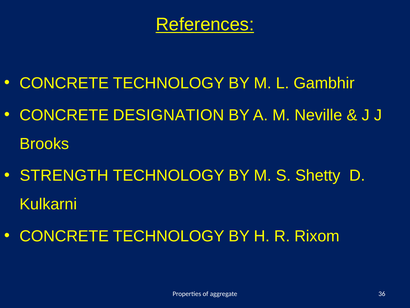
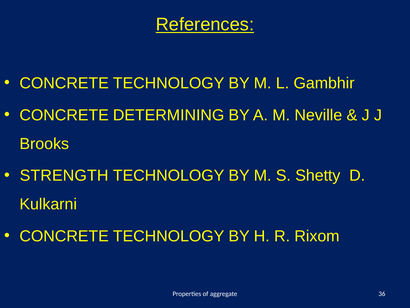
DESIGNATION: DESIGNATION -> DETERMINING (169, 115)
